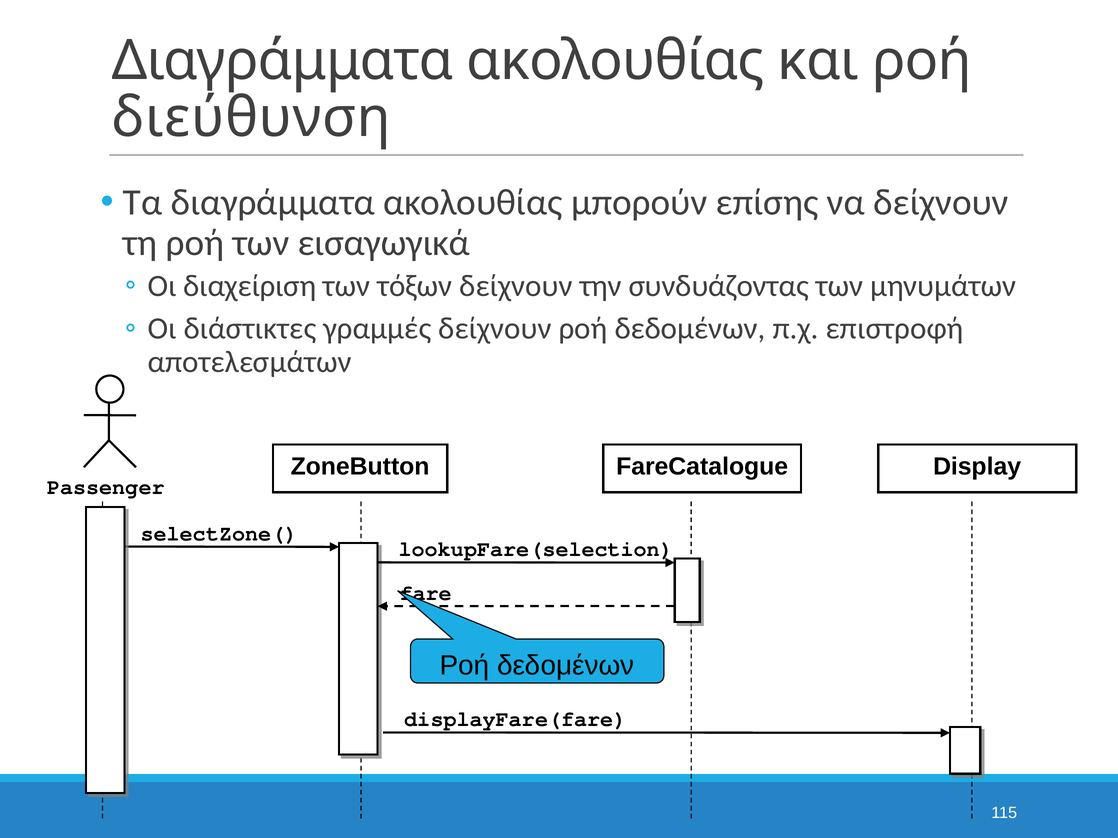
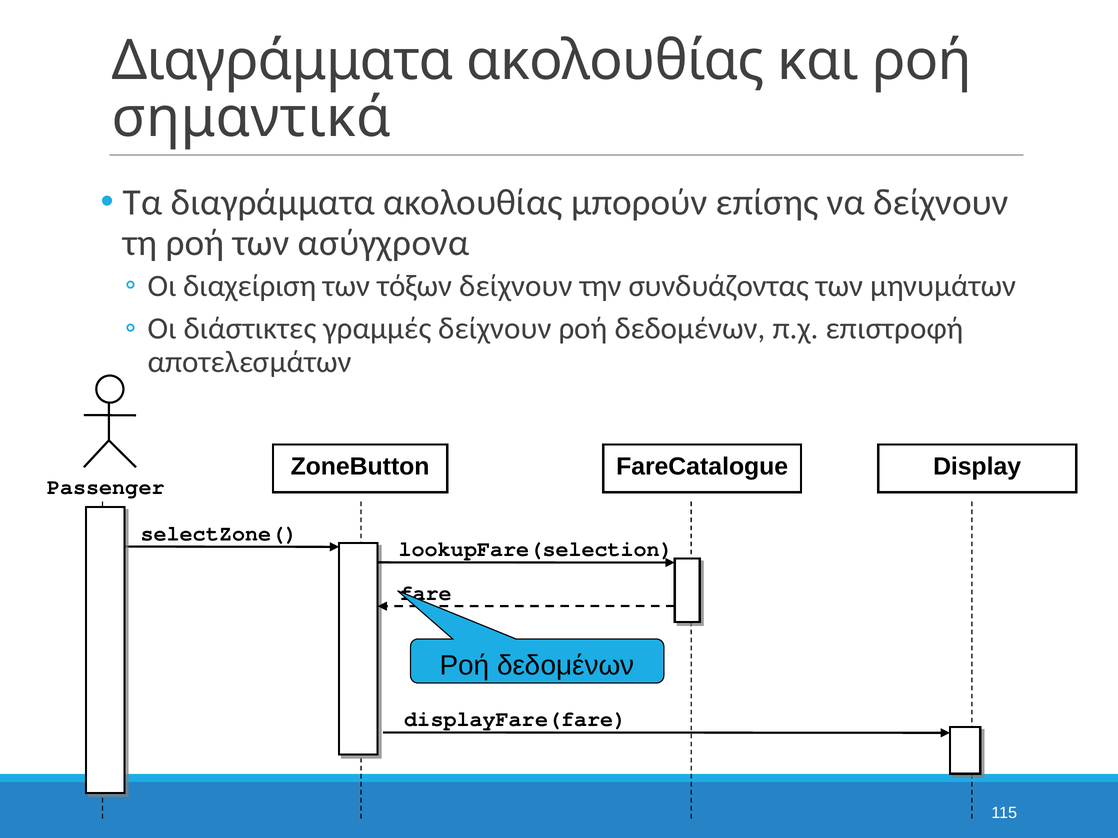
διεύθυνση: διεύθυνση -> σημαντικά (251, 118)
εισαγωγικά: εισαγωγικά -> ασύγχρονα (384, 243)
